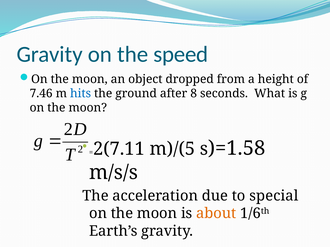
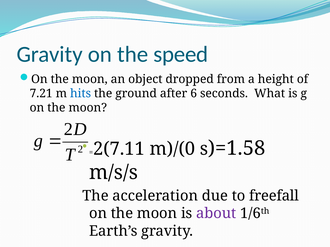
7.46: 7.46 -> 7.21 (41, 94)
8: 8 -> 6 (194, 94)
m)/(5: m)/(5 -> m)/(0 (172, 149)
special: special -> freefall (274, 196)
about colour: orange -> purple (216, 214)
